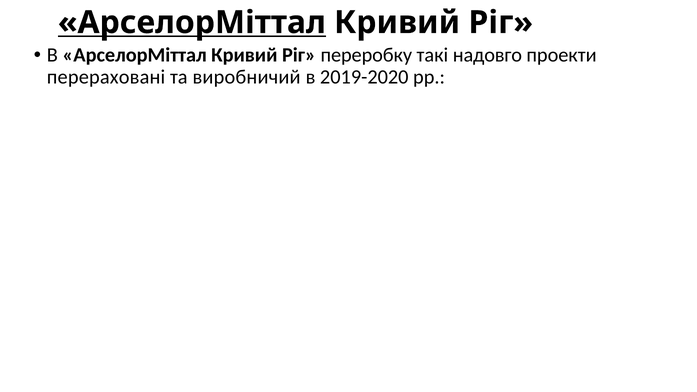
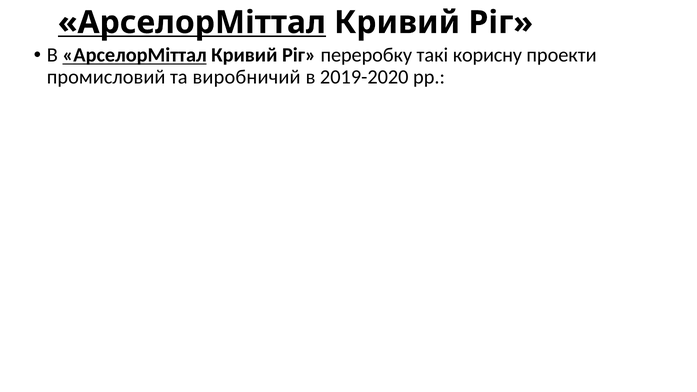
АрселорМіттал underline: none -> present (135, 55)
надовго: надовго -> корисну (487, 55)
перераховані: перераховані -> промисловий (106, 77)
